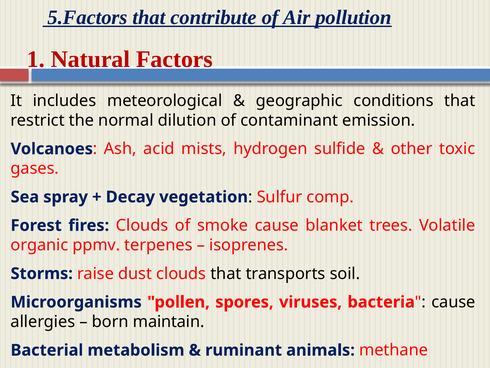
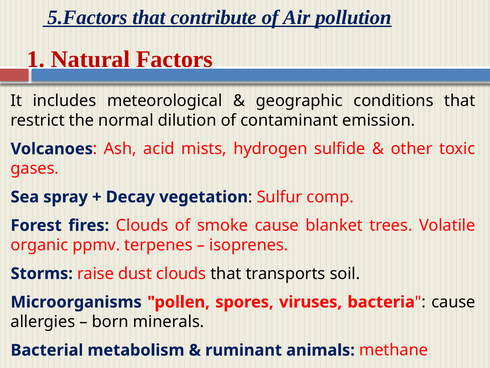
maintain: maintain -> minerals (169, 321)
